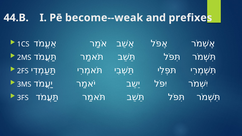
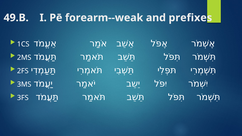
44.B: 44.B -> 49.B (16, 18)
become--weak: become--weak -> forearm--weak (104, 18)
